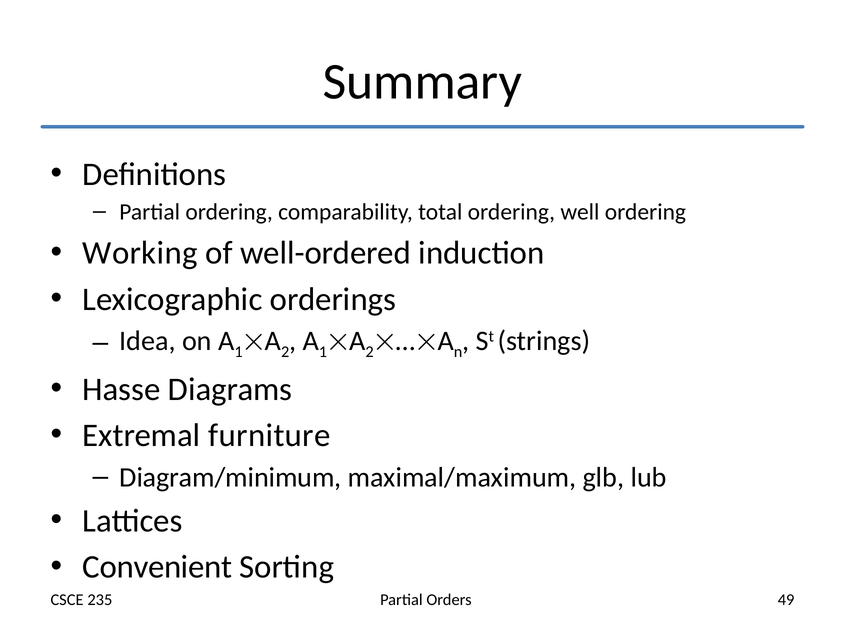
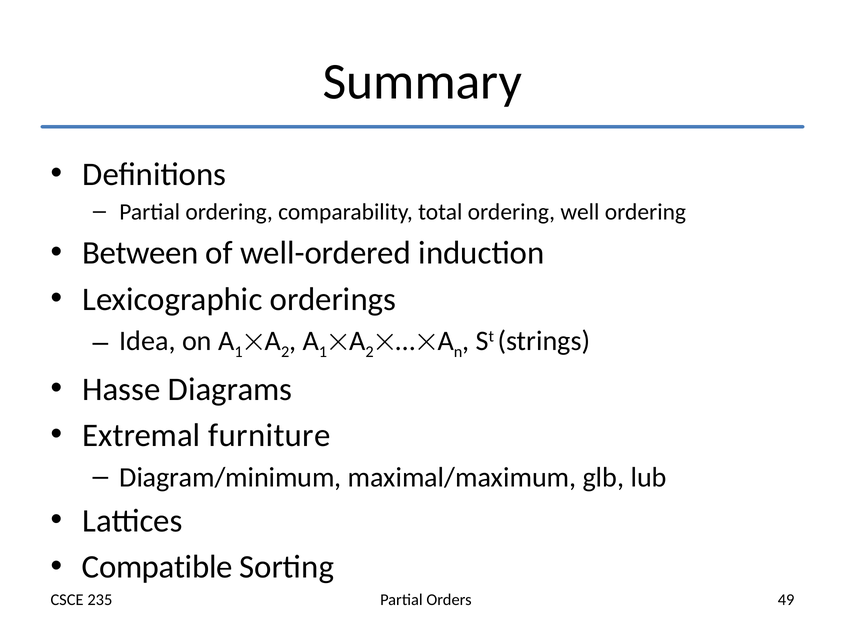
Working: Working -> Between (140, 253)
Convenient: Convenient -> Compatible (157, 567)
